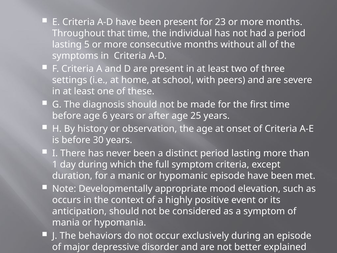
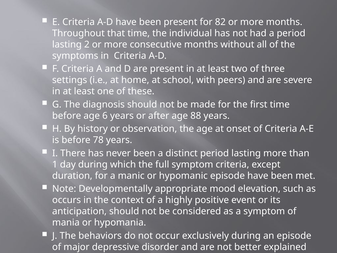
23: 23 -> 82 (220, 22)
5: 5 -> 2 (87, 44)
25: 25 -> 88 (196, 116)
30: 30 -> 78 (98, 140)
